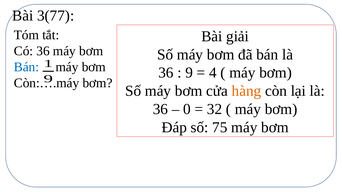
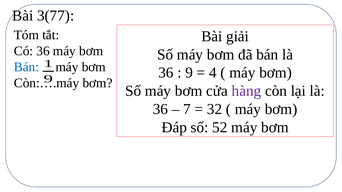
hàng colour: orange -> purple (246, 91)
0: 0 -> 7 (187, 109)
75: 75 -> 52 (220, 128)
